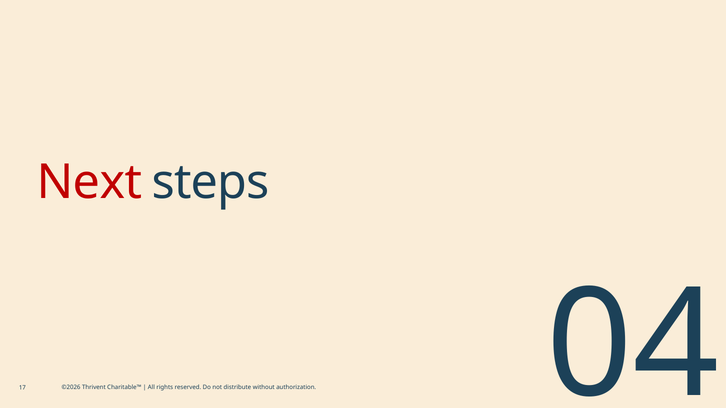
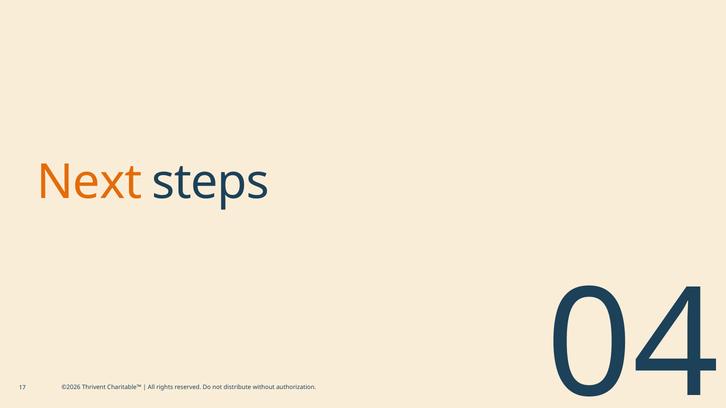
Next colour: red -> orange (90, 183)
